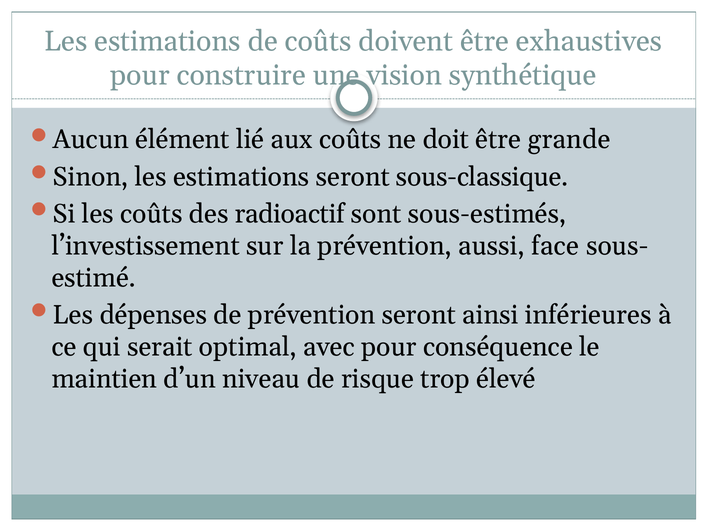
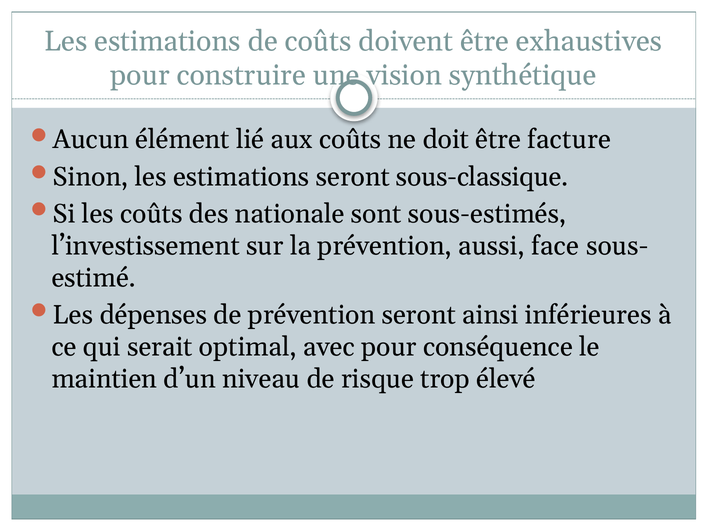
grande: grande -> facture (569, 140)
radioactif: radioactif -> nationale (290, 214)
